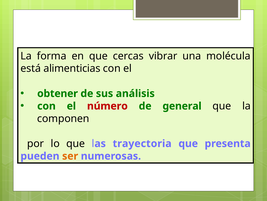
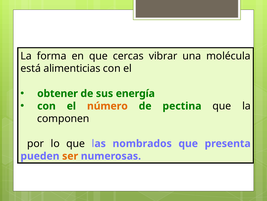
análisis: análisis -> energía (135, 93)
número colour: red -> orange (107, 106)
general: general -> pectina (182, 106)
trayectoria: trayectoria -> nombrados (142, 143)
